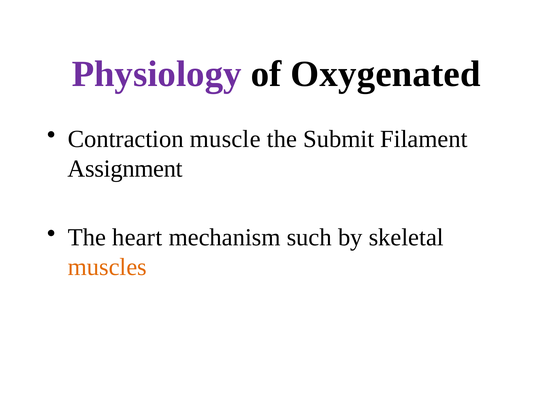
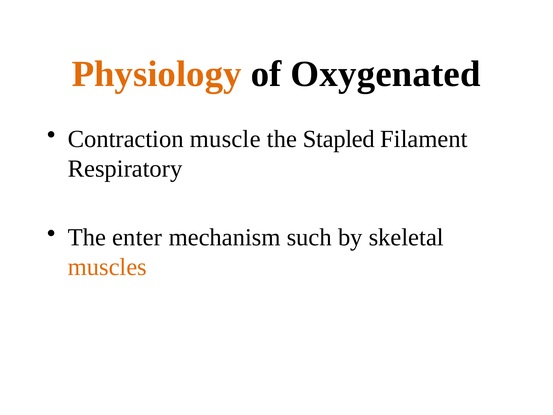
Physiology colour: purple -> orange (157, 74)
Submit: Submit -> Stapled (339, 139)
Assignment: Assignment -> Respiratory (125, 169)
heart: heart -> enter (137, 237)
